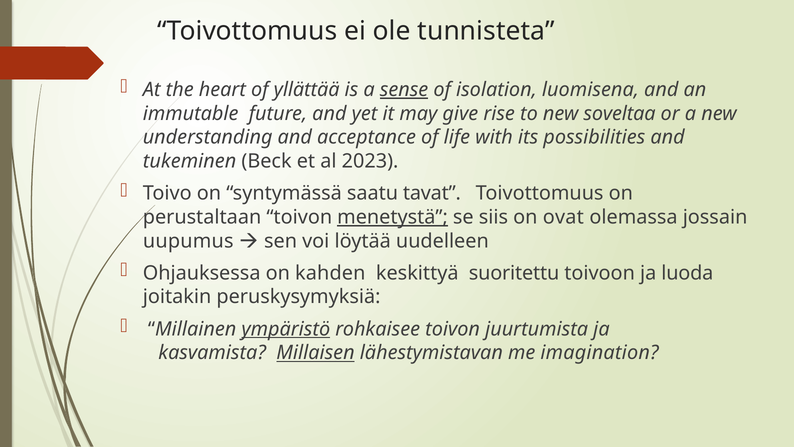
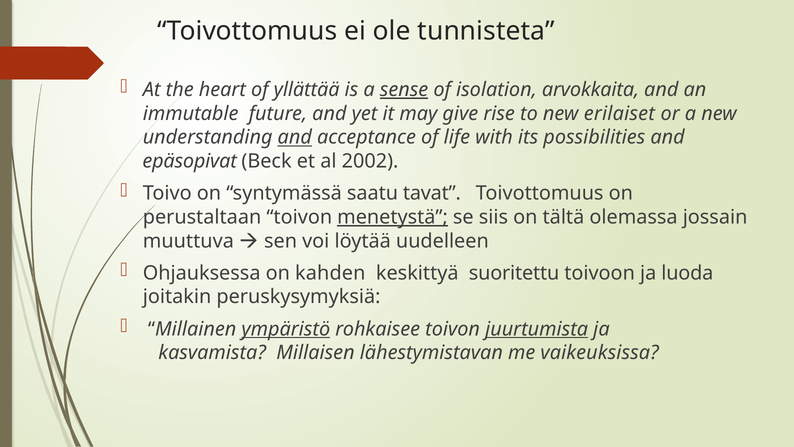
luomisena: luomisena -> arvokkaita (591, 90)
soveltaa: soveltaa -> erilaiset (619, 113)
and underline: none -> present (295, 137)
tukeminen: tukeminen -> epäsopivat (190, 161)
2023: 2023 -> 2002 (370, 161)
ovat: ovat -> tältä (563, 217)
uupumus: uupumus -> muuttuva (188, 241)
juurtumista underline: none -> present (537, 329)
Millaisen underline: present -> none (315, 353)
imagination: imagination -> vaikeuksissa (600, 353)
